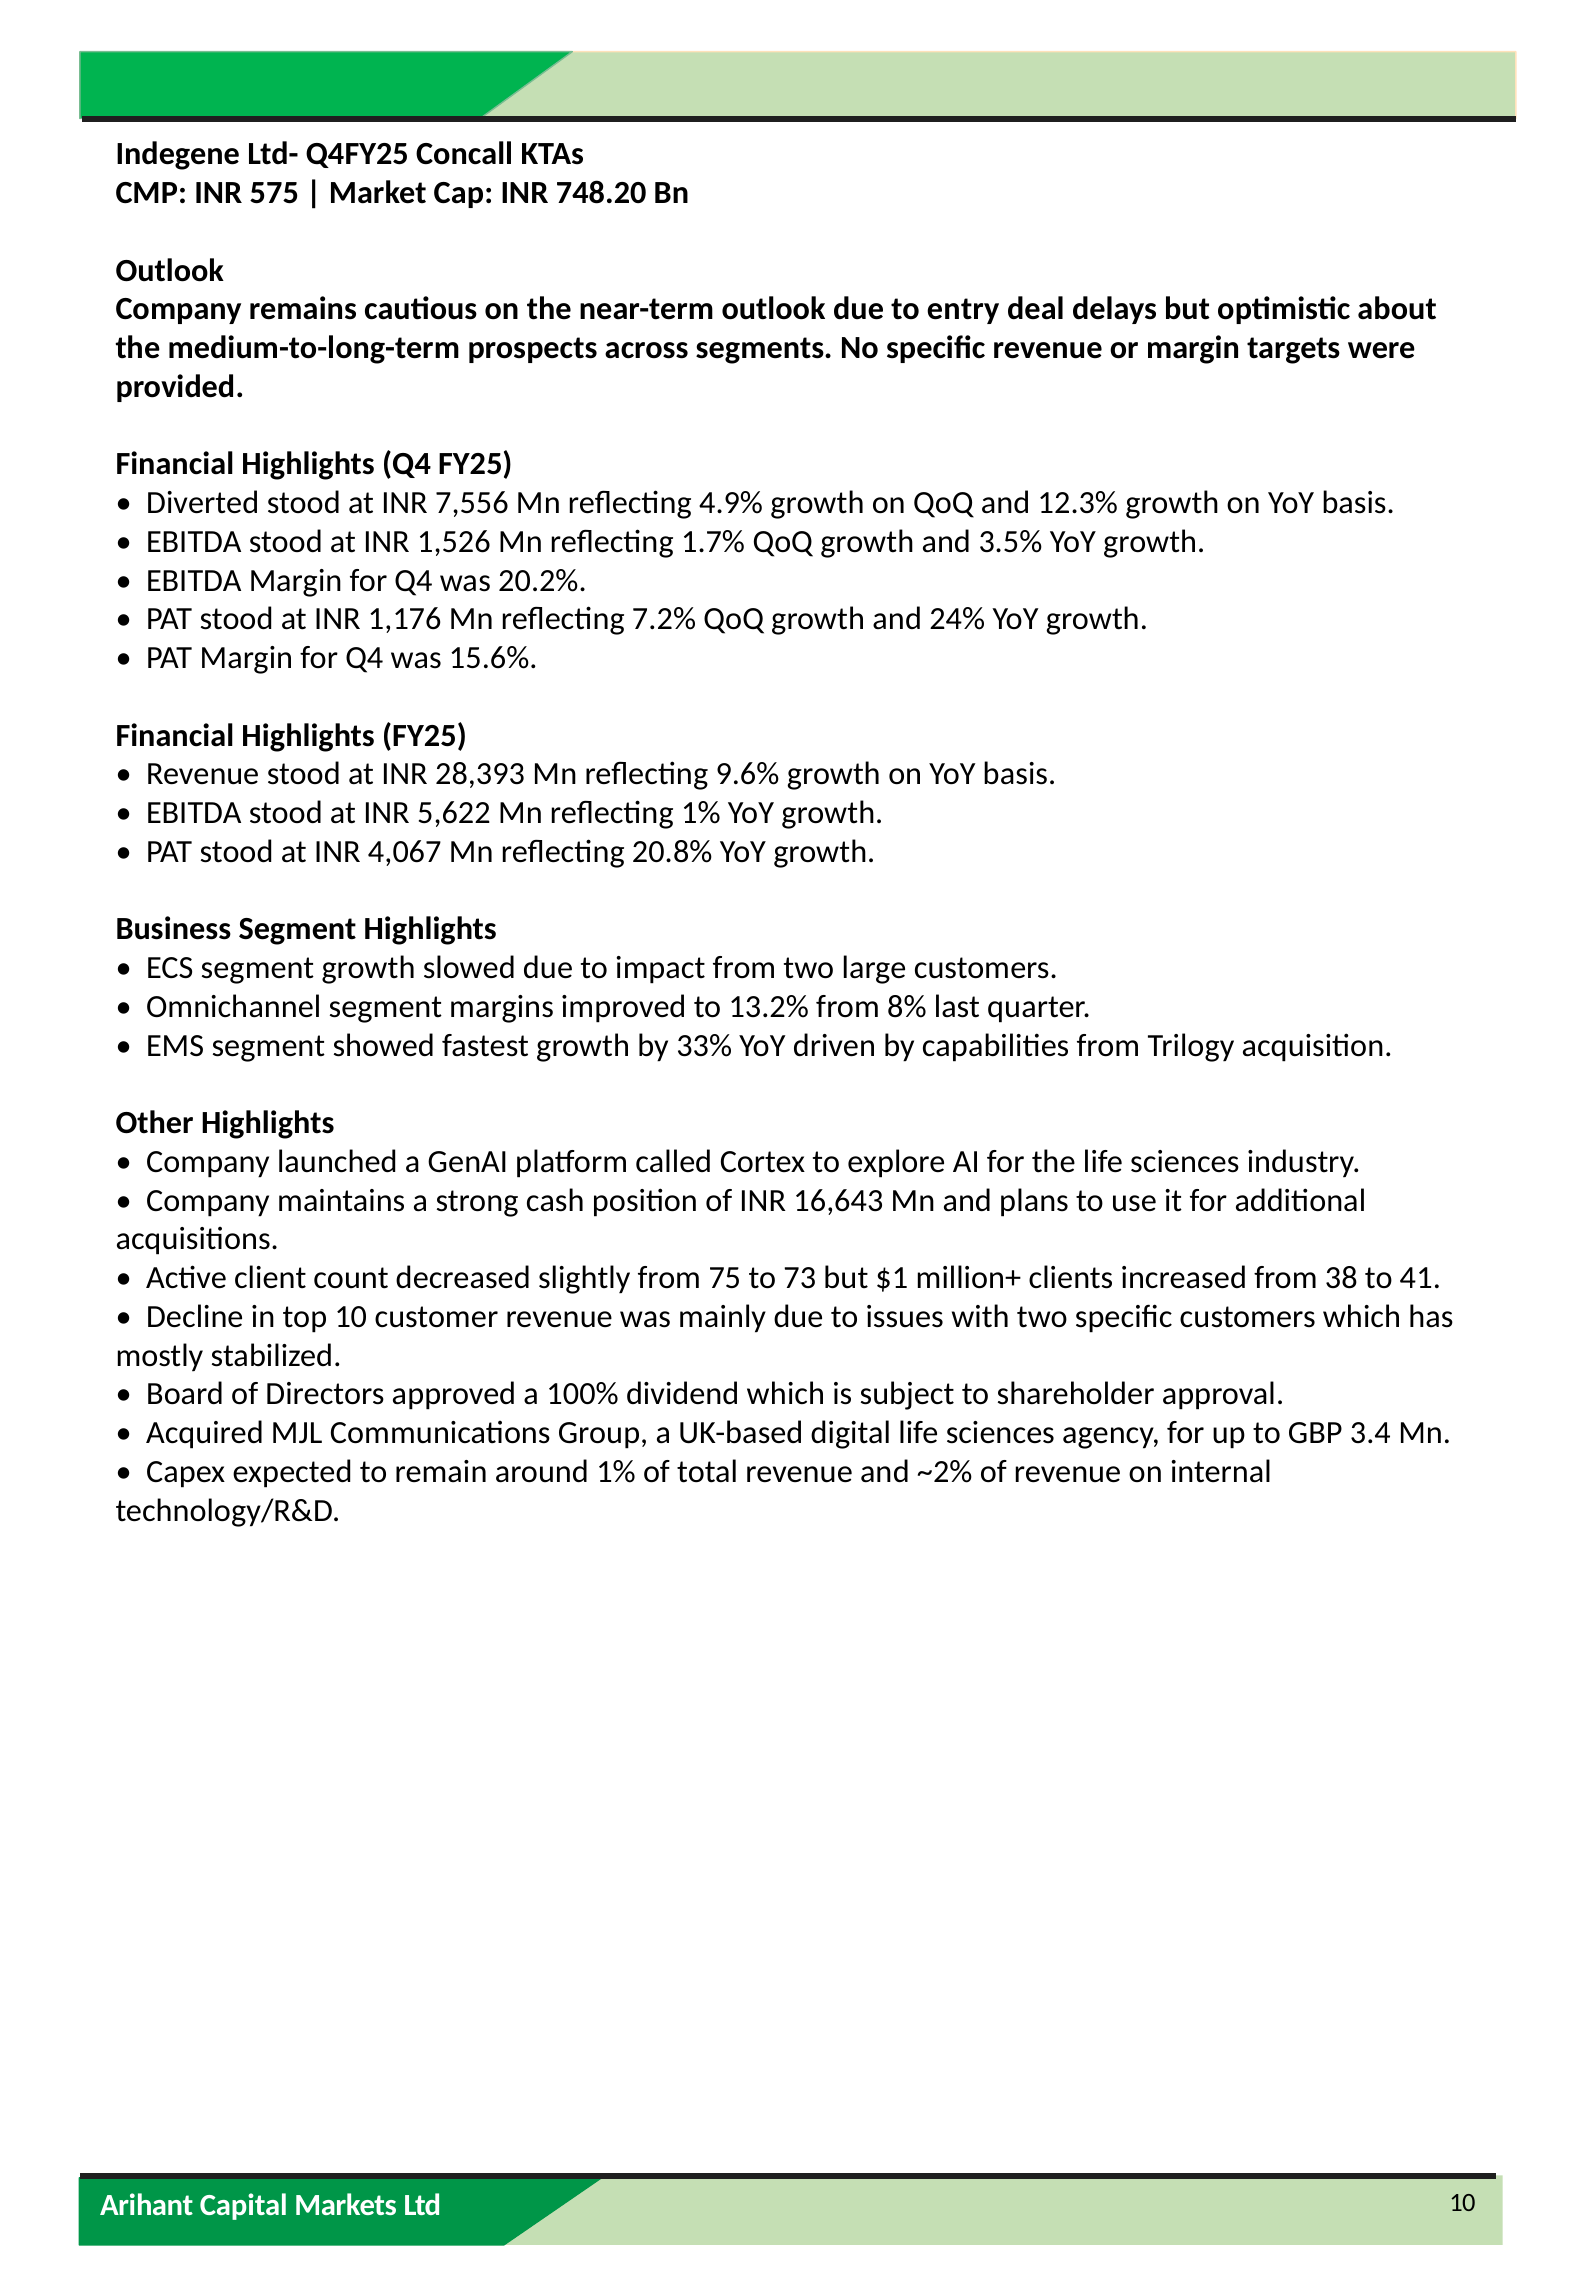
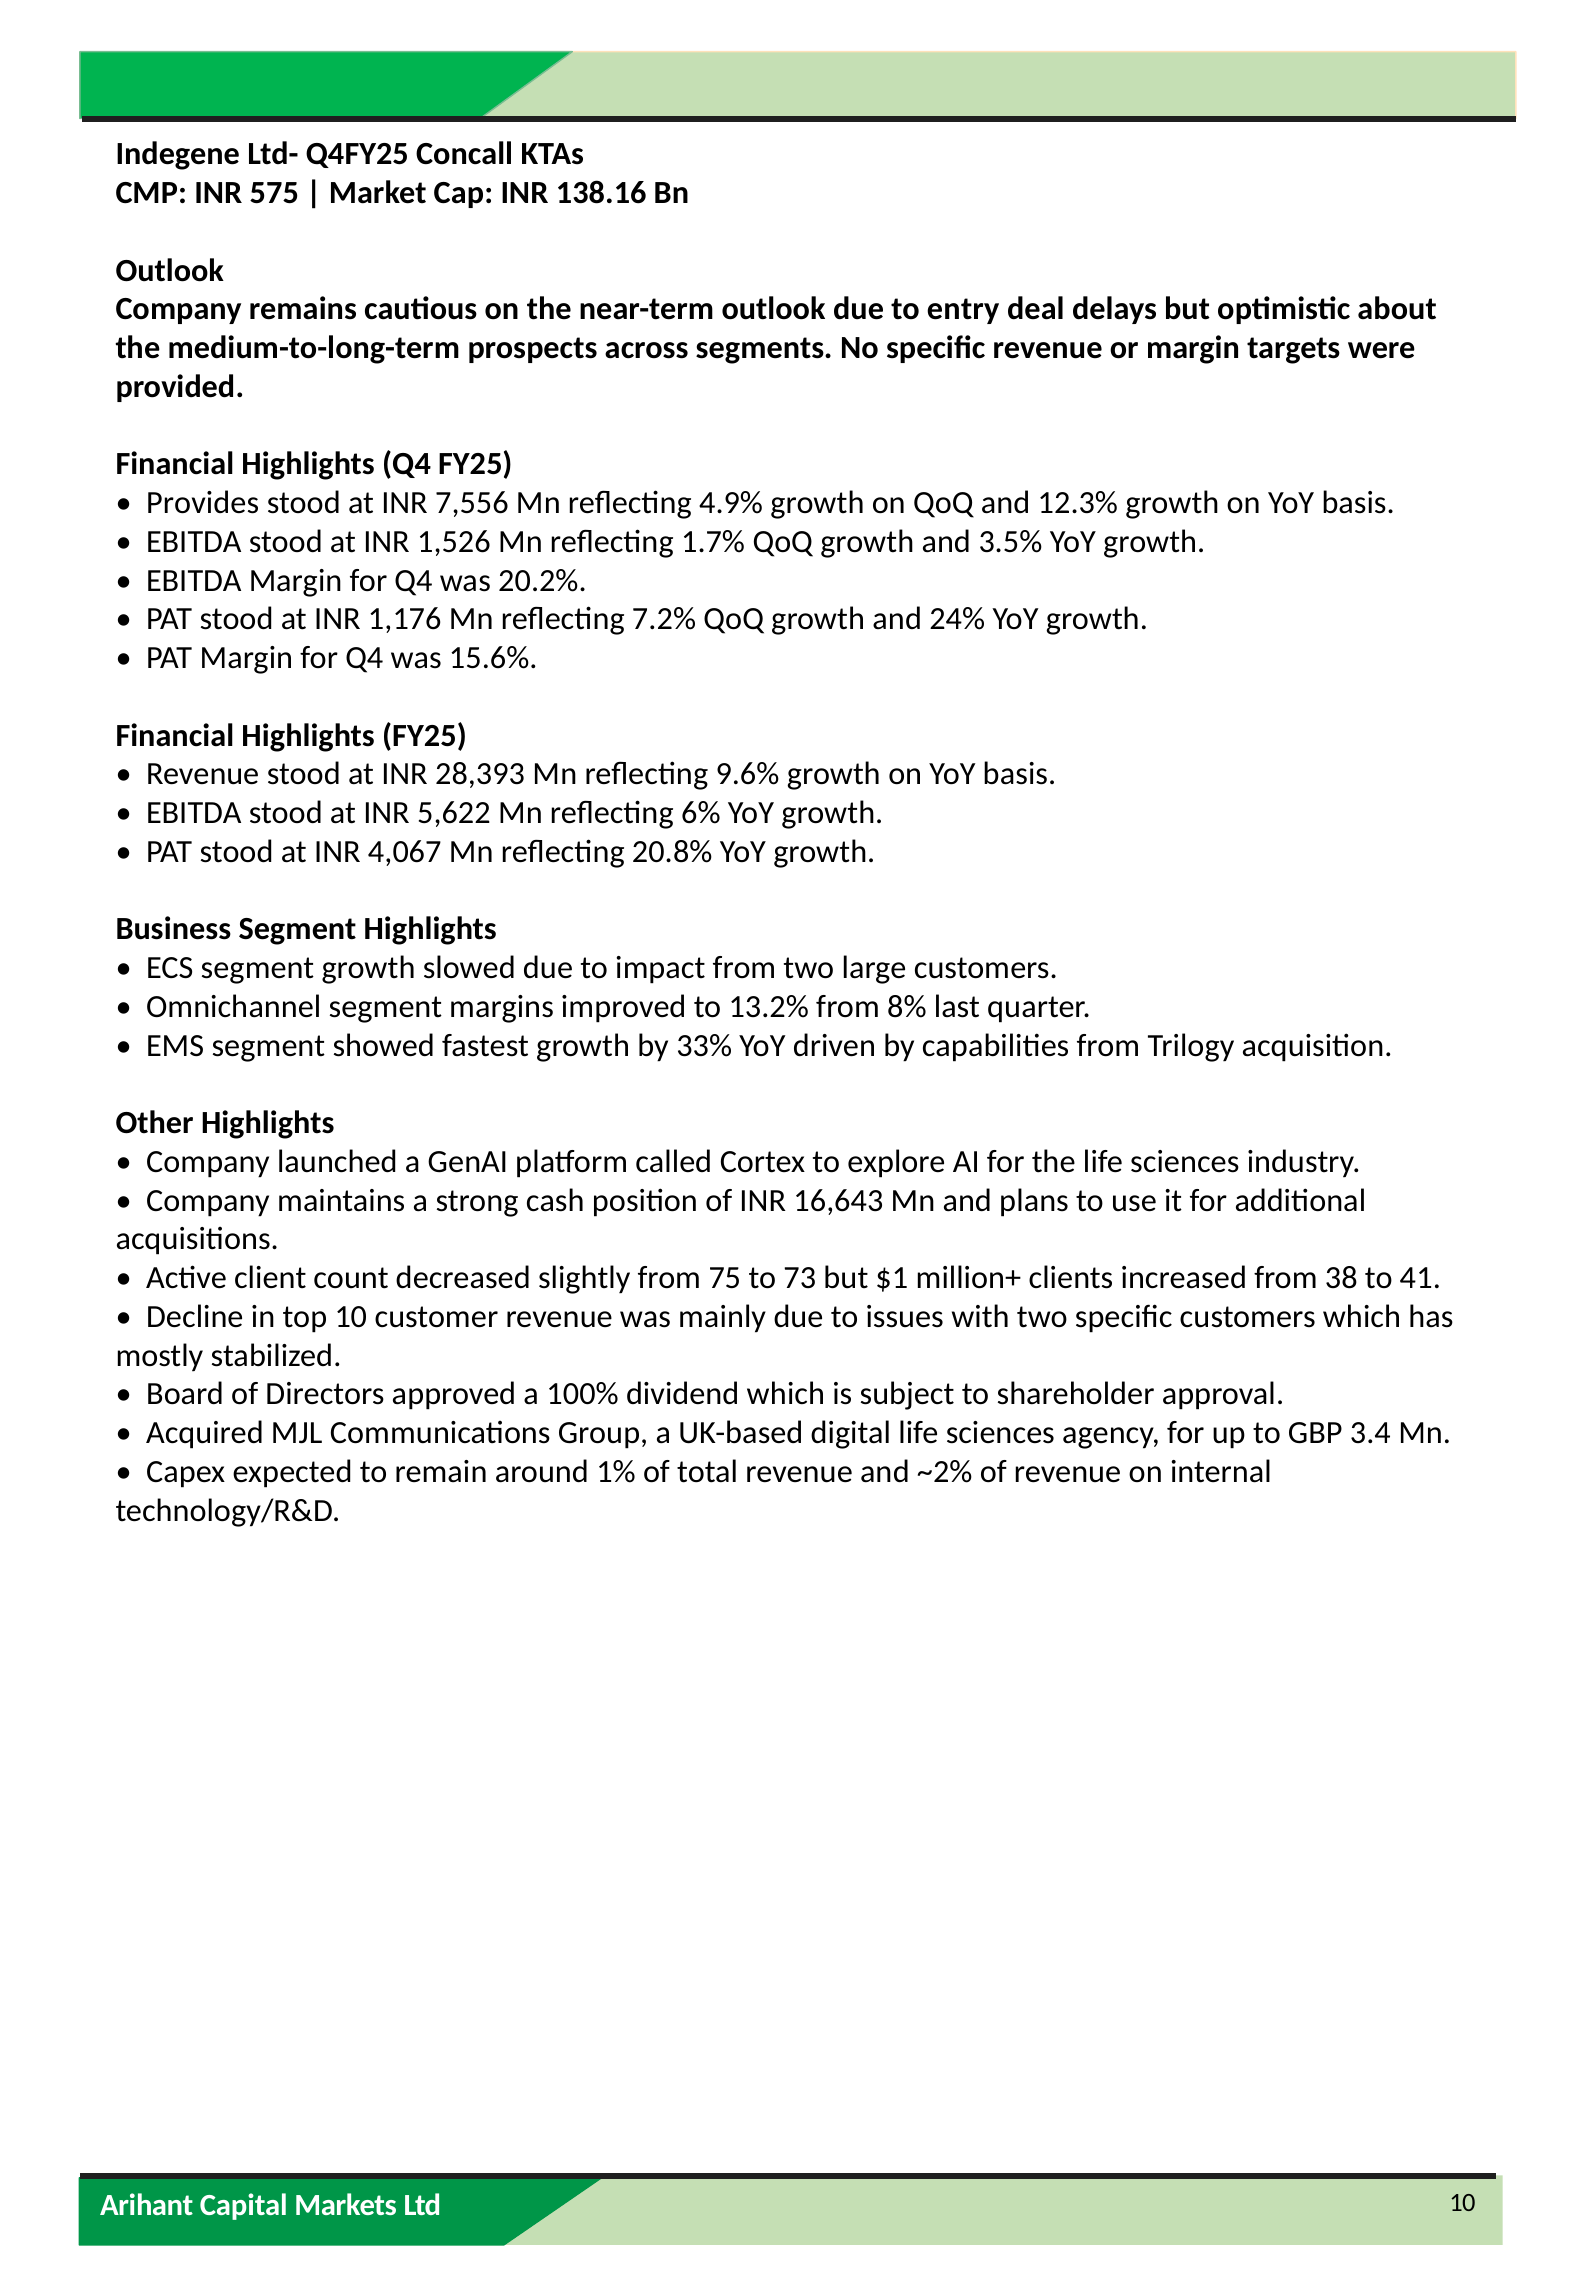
748.20: 748.20 -> 138.16 (601, 193)
Diverted: Diverted -> Provides (203, 503)
reflecting 1%: 1% -> 6% (701, 813)
